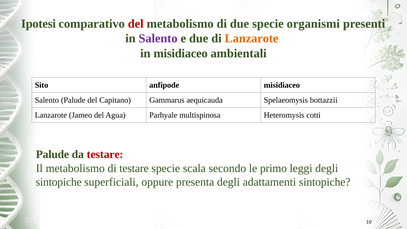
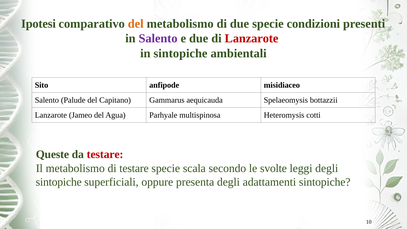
del colour: red -> orange (136, 24)
organismi: organismi -> condizioni (313, 24)
Lanzarote colour: orange -> red (252, 39)
in misidiaceo: misidiaceo -> sintopiche (180, 53)
Palude: Palude -> Queste (52, 154)
primo: primo -> svolte (273, 168)
